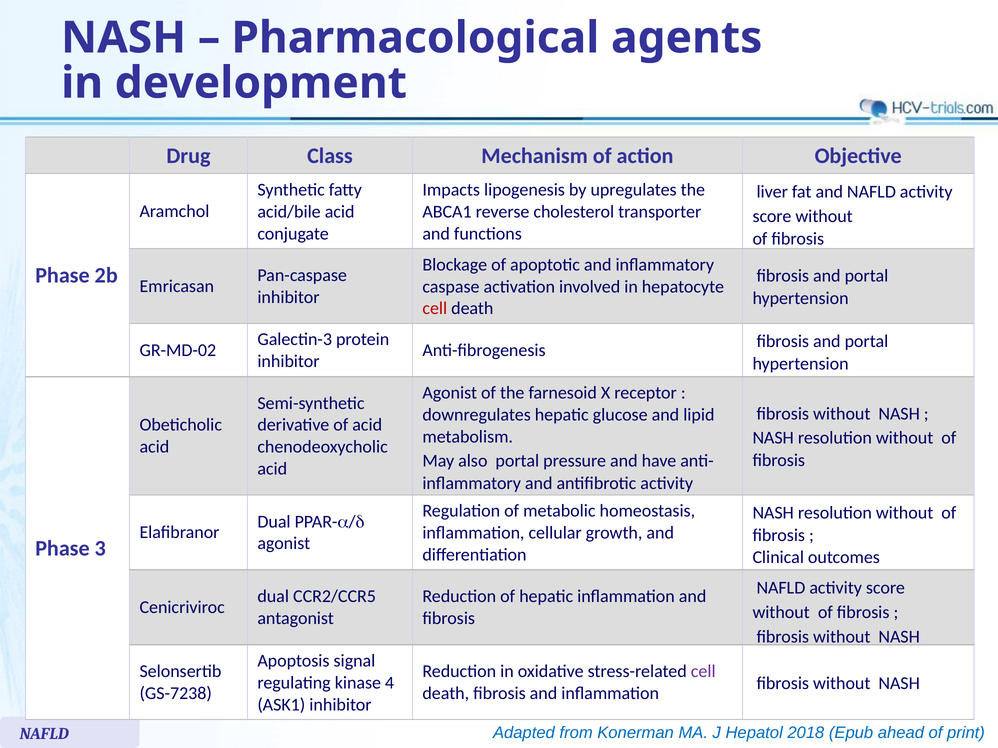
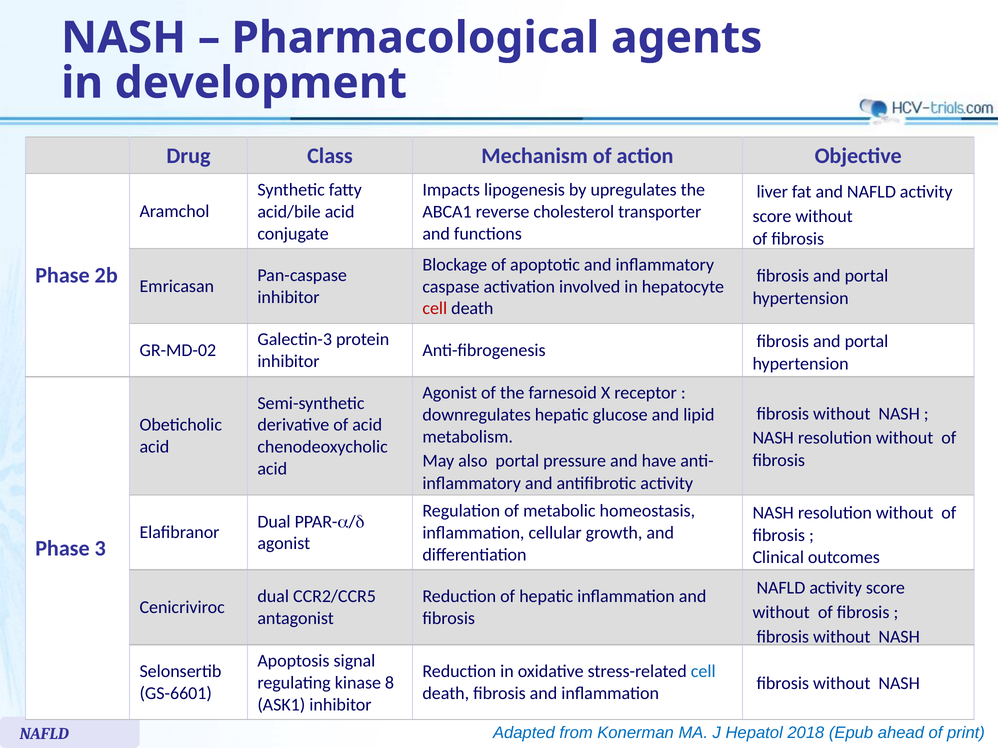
cell colour: purple -> blue (703, 672)
4: 4 -> 8 (390, 683)
GS-7238: GS-7238 -> GS-6601 (176, 694)
